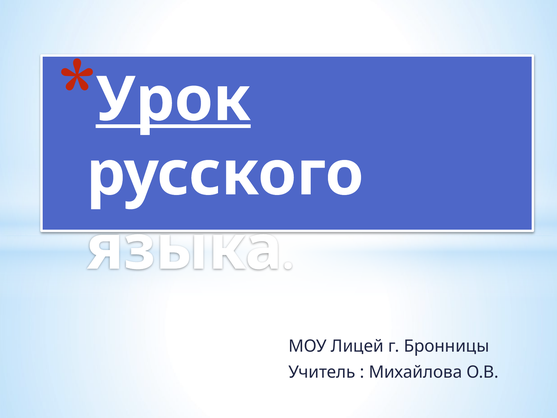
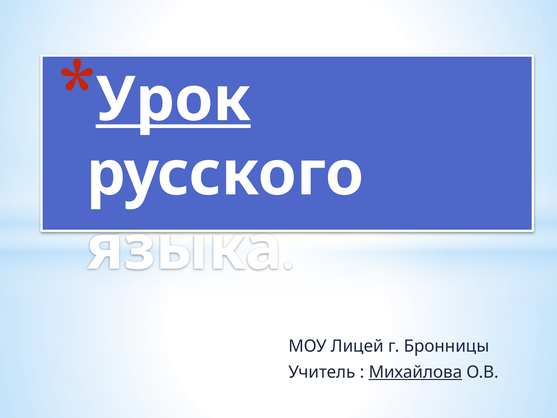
Михайлова underline: none -> present (415, 372)
